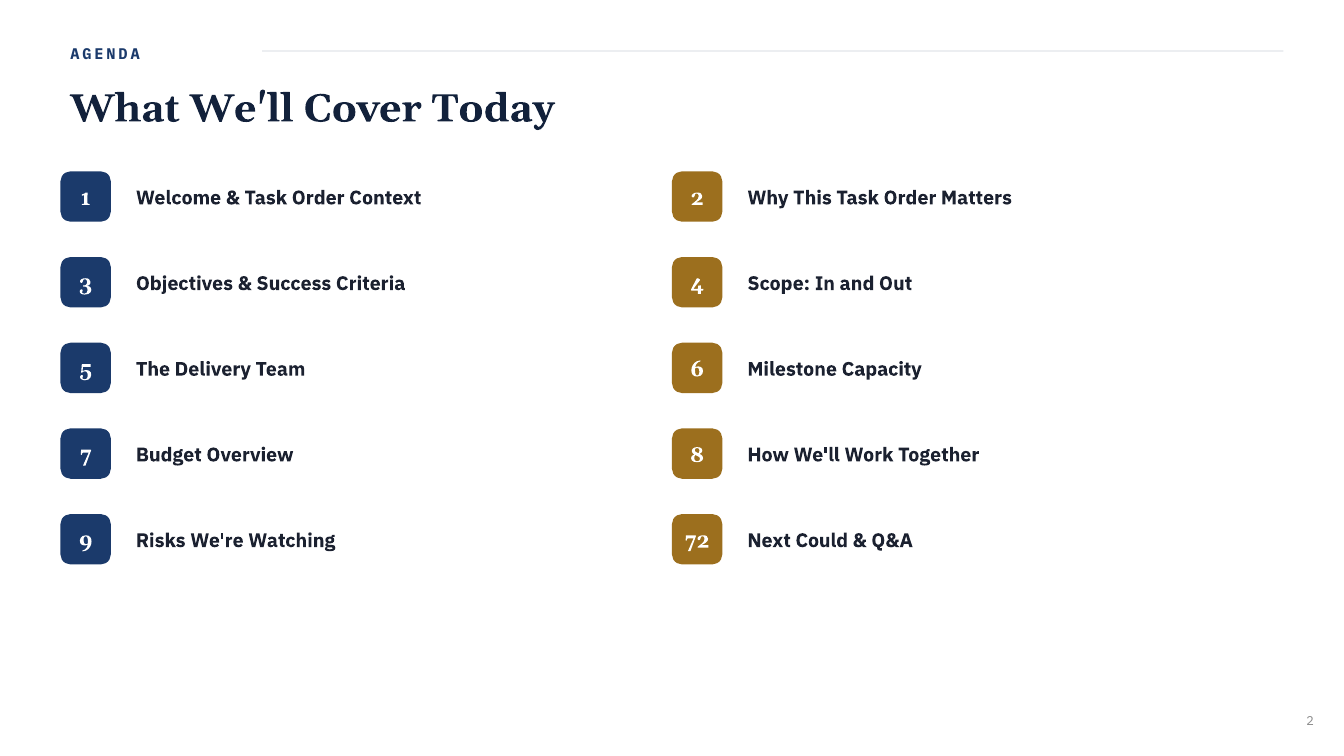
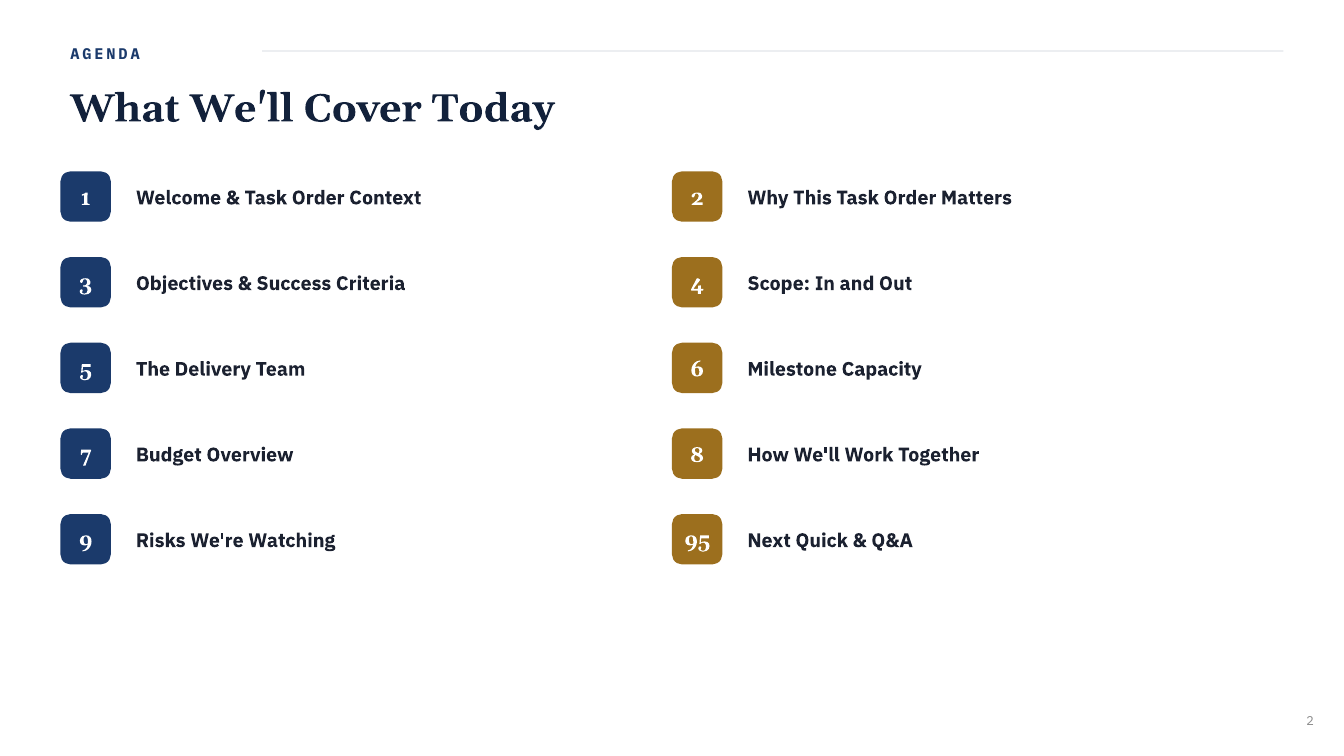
72: 72 -> 95 (697, 541)
Could: Could -> Quick (822, 541)
